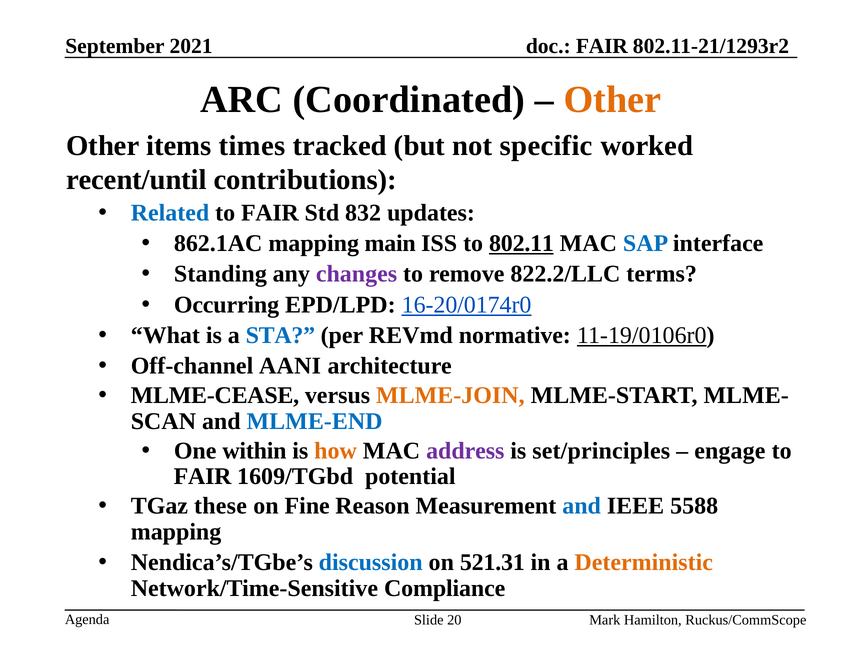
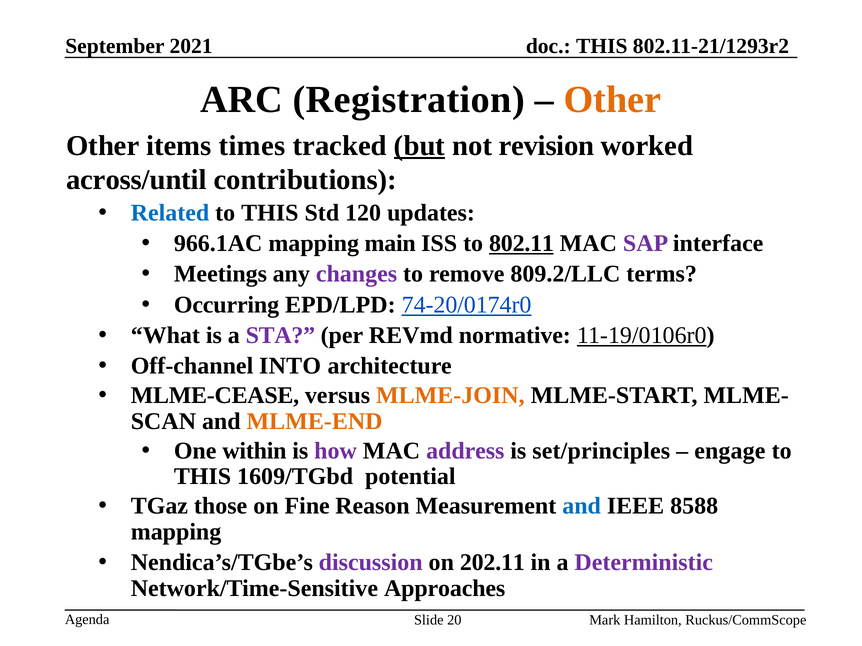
FAIR: FAIR -> THIS (602, 46)
Coordinated: Coordinated -> Registration (409, 100)
but underline: none -> present (420, 146)
specific: specific -> revision (547, 146)
recent/until: recent/until -> across/until (136, 180)
FAIR: FAIR -> THIS (270, 213)
832: 832 -> 120 (363, 213)
862.1AC: 862.1AC -> 966.1AC (218, 244)
SAP colour: blue -> purple (646, 244)
Standing: Standing -> Meetings (220, 274)
822.2/LLC: 822.2/LLC -> 809.2/LLC (565, 274)
16-20/0174r0: 16-20/0174r0 -> 74-20/0174r0 (467, 305)
STA colour: blue -> purple (280, 336)
AANI: AANI -> INTO (290, 366)
MLME-END colour: blue -> orange (315, 421)
how colour: orange -> purple (336, 451)
FAIR: FAIR -> THIS (202, 477)
these: these -> those (221, 506)
5588: 5588 -> 8588 (694, 506)
discussion colour: blue -> purple (371, 563)
521.31: 521.31 -> 202.11 (492, 563)
Deterministic colour: orange -> purple (644, 563)
Compliance: Compliance -> Approaches (445, 589)
